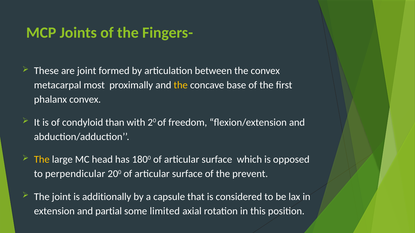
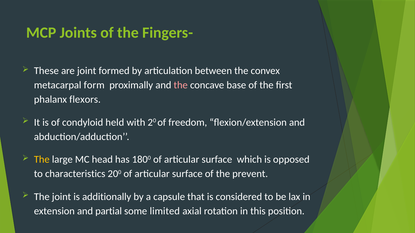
most: most -> form (94, 85)
the colour: yellow -> pink (181, 85)
phalanx convex: convex -> flexors (85, 100)
than: than -> held (115, 123)
perpendicular: perpendicular -> characteristics (75, 174)
